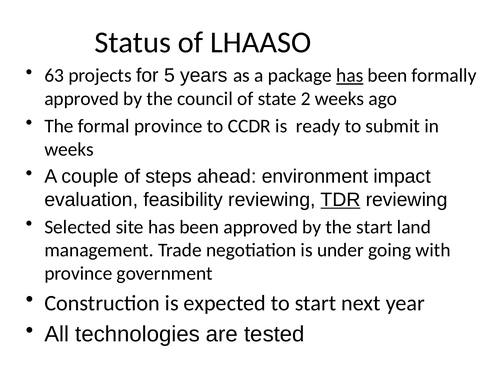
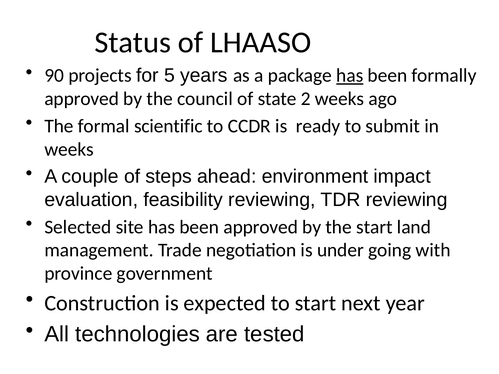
63: 63 -> 90 (54, 76)
formal province: province -> scientific (168, 126)
TDR underline: present -> none (340, 200)
